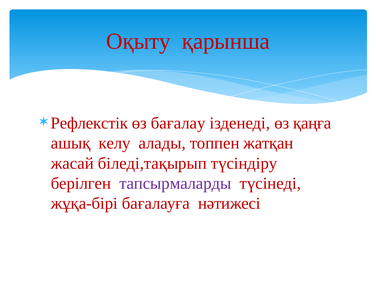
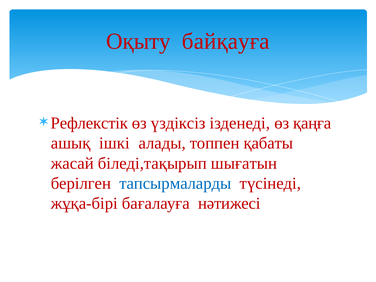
қарынша: қарынша -> байқауға (226, 41)
бағалау: бағалау -> үздіксіз (178, 123)
келу: келу -> ішкі (114, 143)
жатқан: жатқан -> қабаты (268, 143)
түсіндіру: түсіндіру -> шығатын (244, 163)
тапсырмаларды colour: purple -> blue (175, 183)
